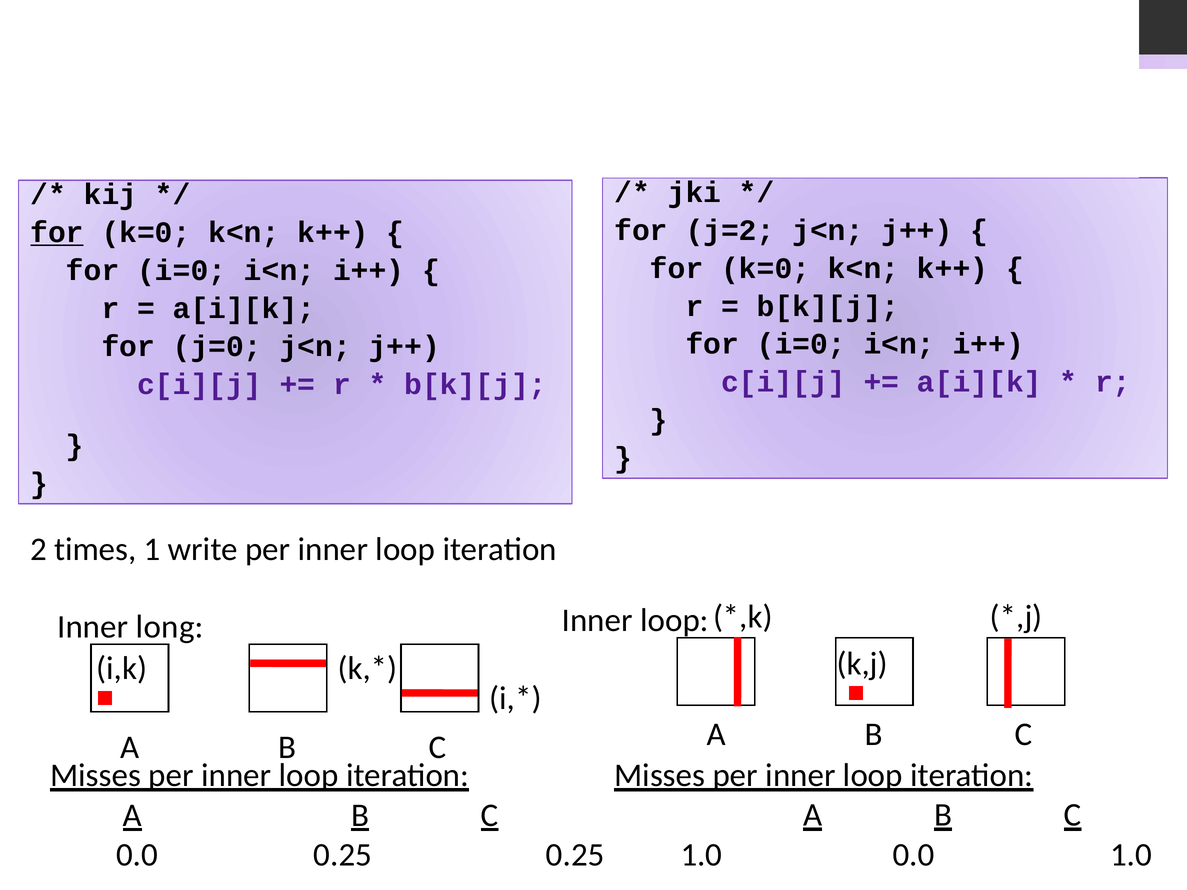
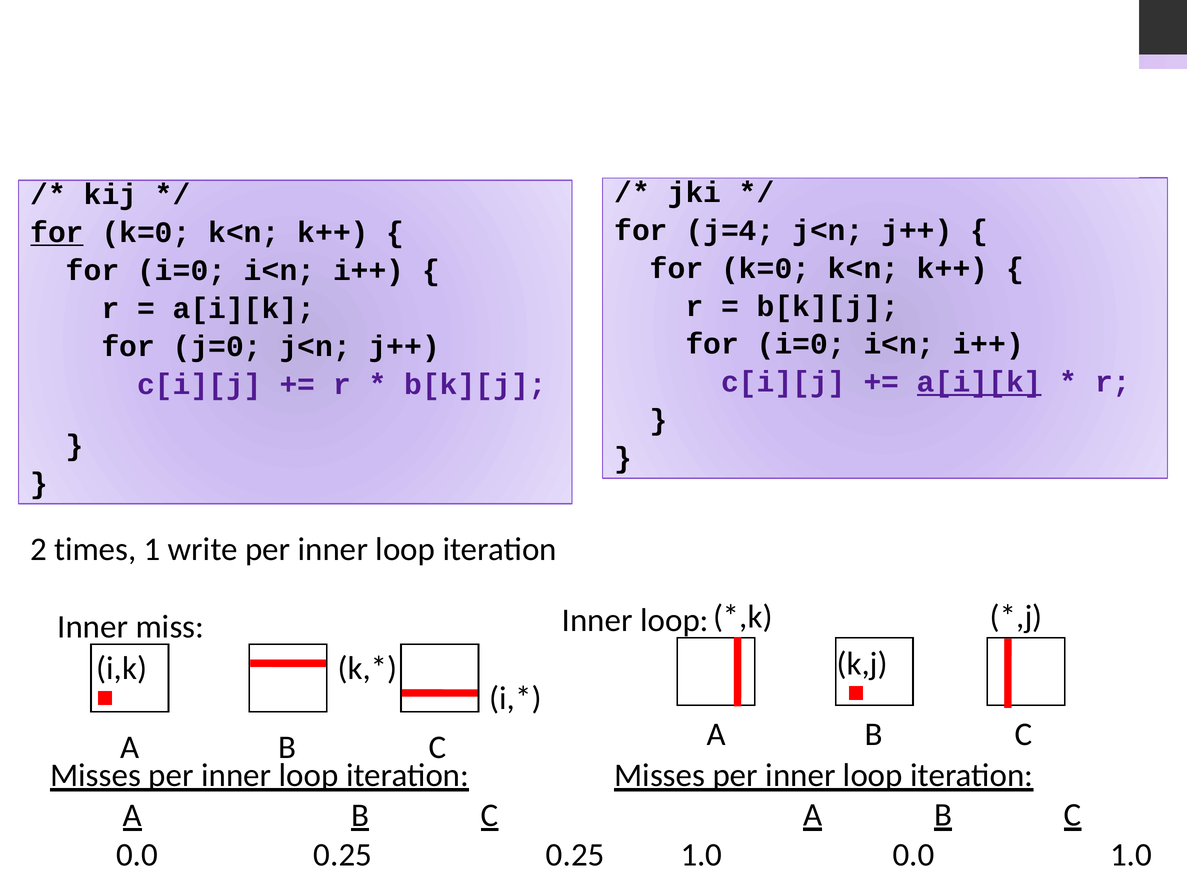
j=2: j=2 -> j=4 (730, 230)
a[i][k underline: none -> present (979, 382)
long: long -> miss (170, 627)
